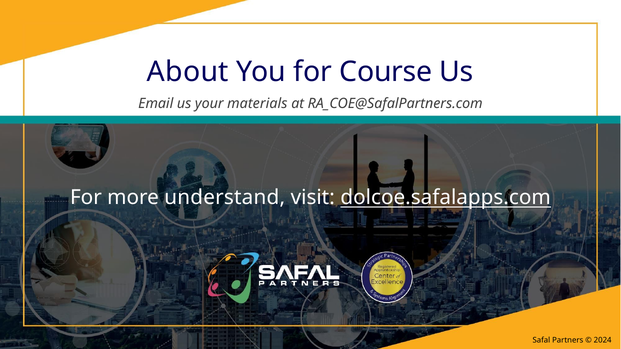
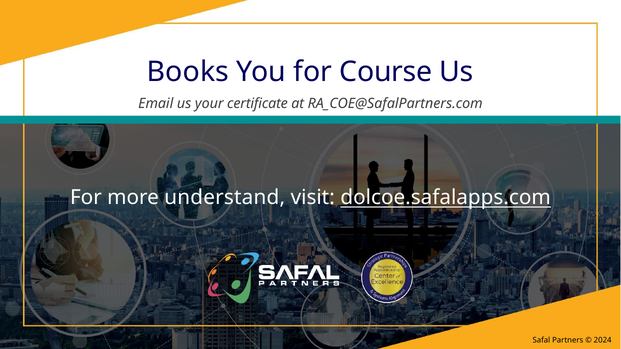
About: About -> Books (188, 72)
materials: materials -> certificate (257, 104)
